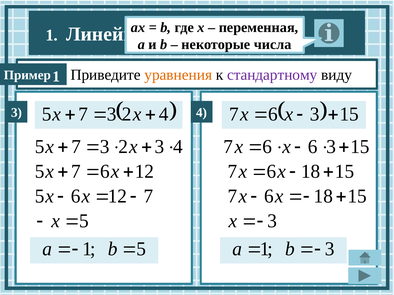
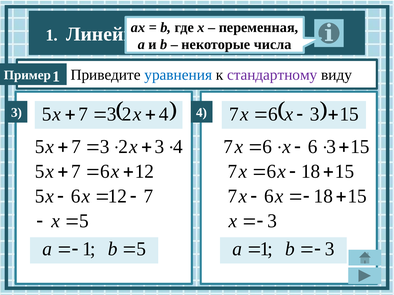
уравнения colour: orange -> blue (178, 75)
